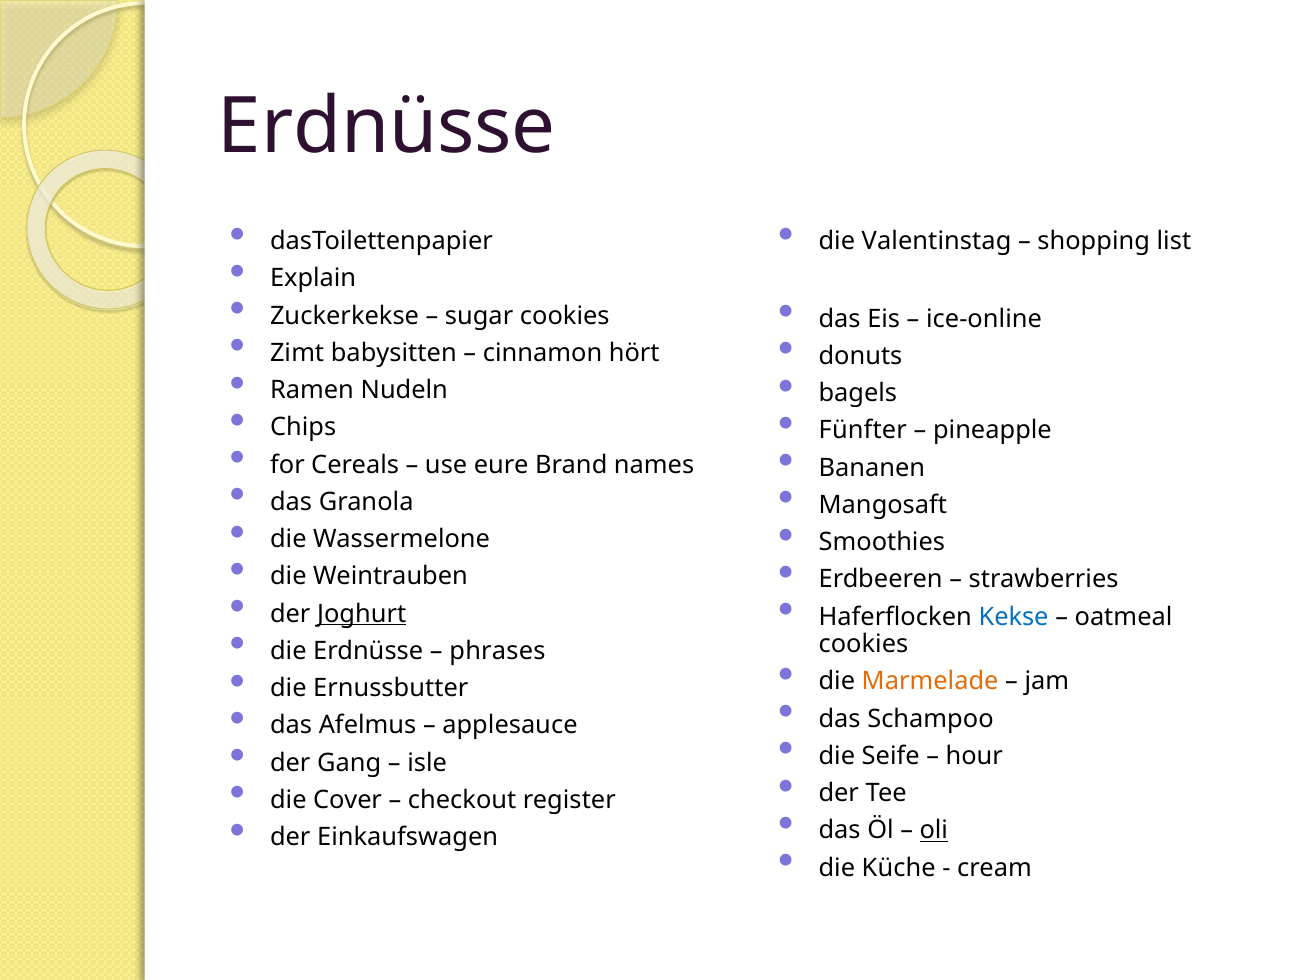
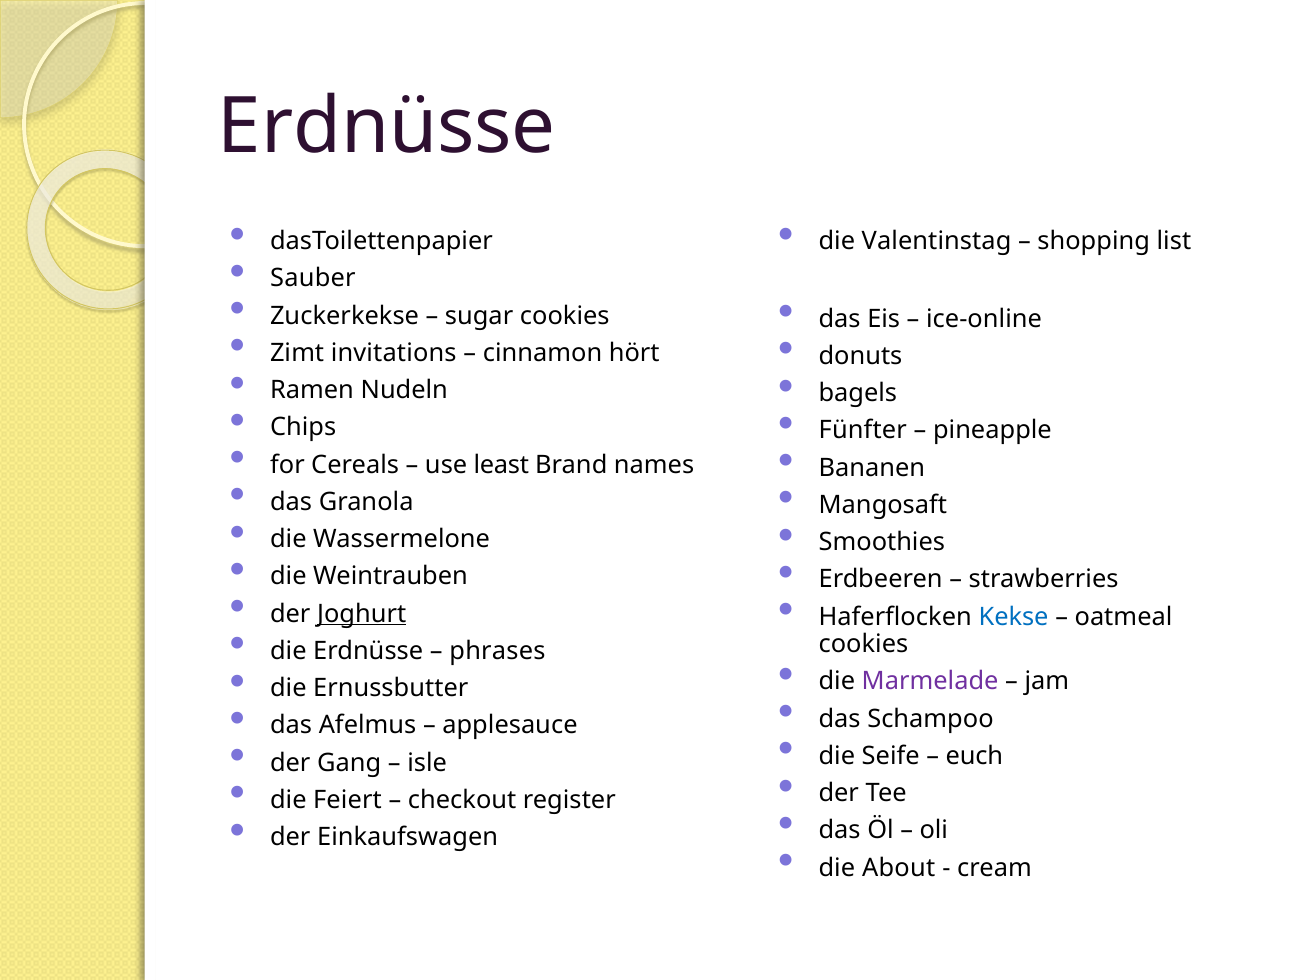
Explain: Explain -> Sauber (313, 278)
babysitten: babysitten -> invitations (394, 353)
eure: eure -> least (501, 464)
Marmelade colour: orange -> purple (930, 681)
hour: hour -> euch (974, 756)
Cover: Cover -> Feiert (347, 799)
oli underline: present -> none (934, 830)
Küche: Küche -> About (899, 867)
